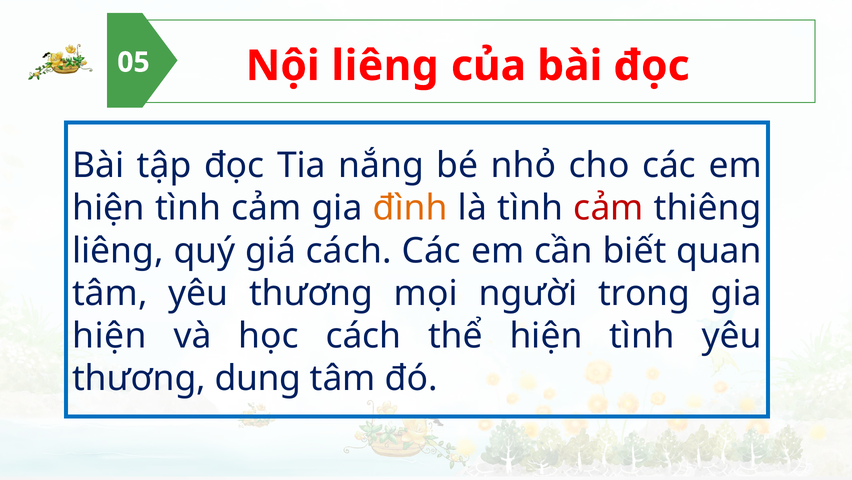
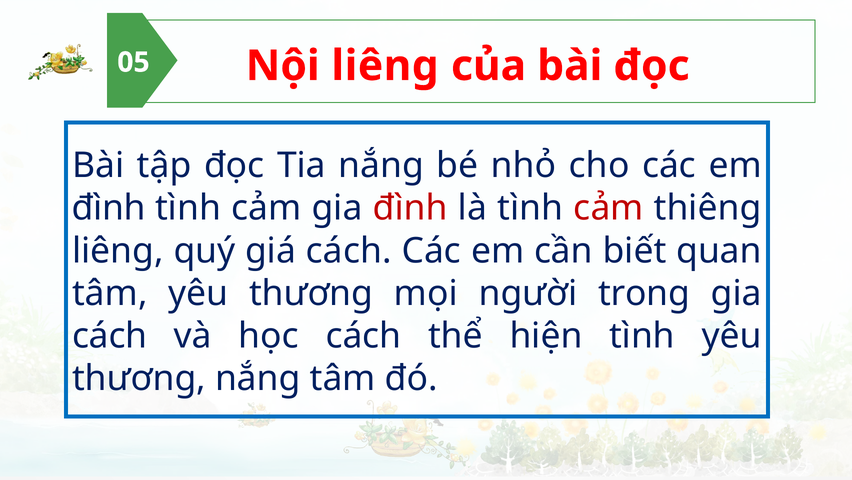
hiện: hiện -> đình (109, 208)
đình colour: orange -> red (410, 208)
hiện: hiện -> cách (110, 336)
thương dung: dung -> nắng (258, 378)
